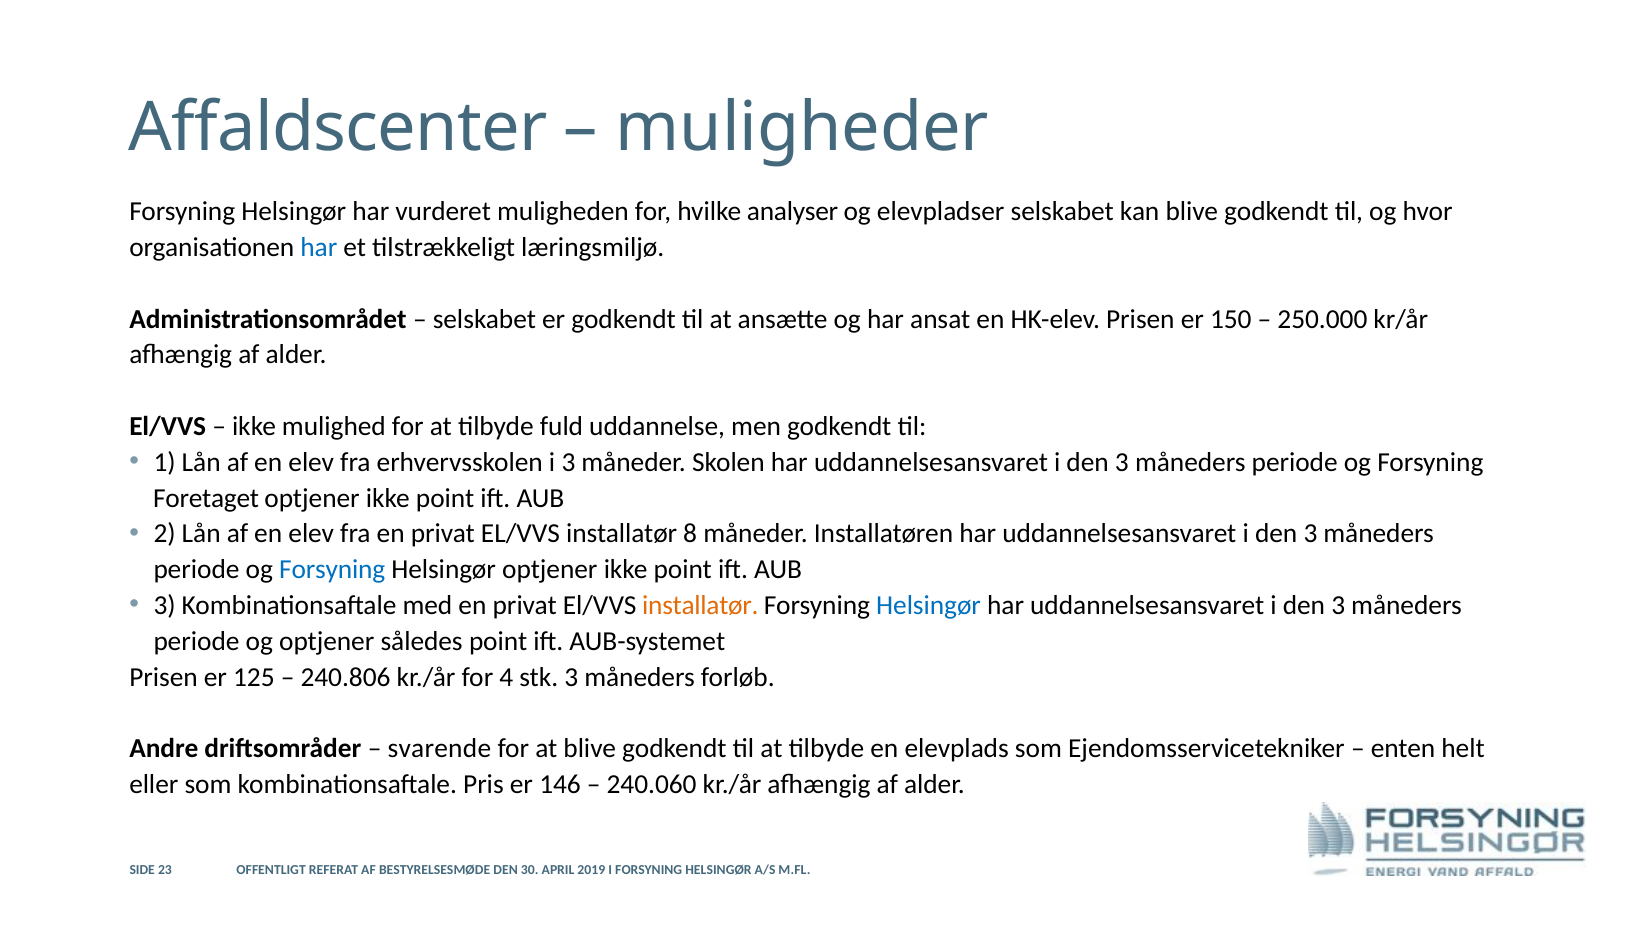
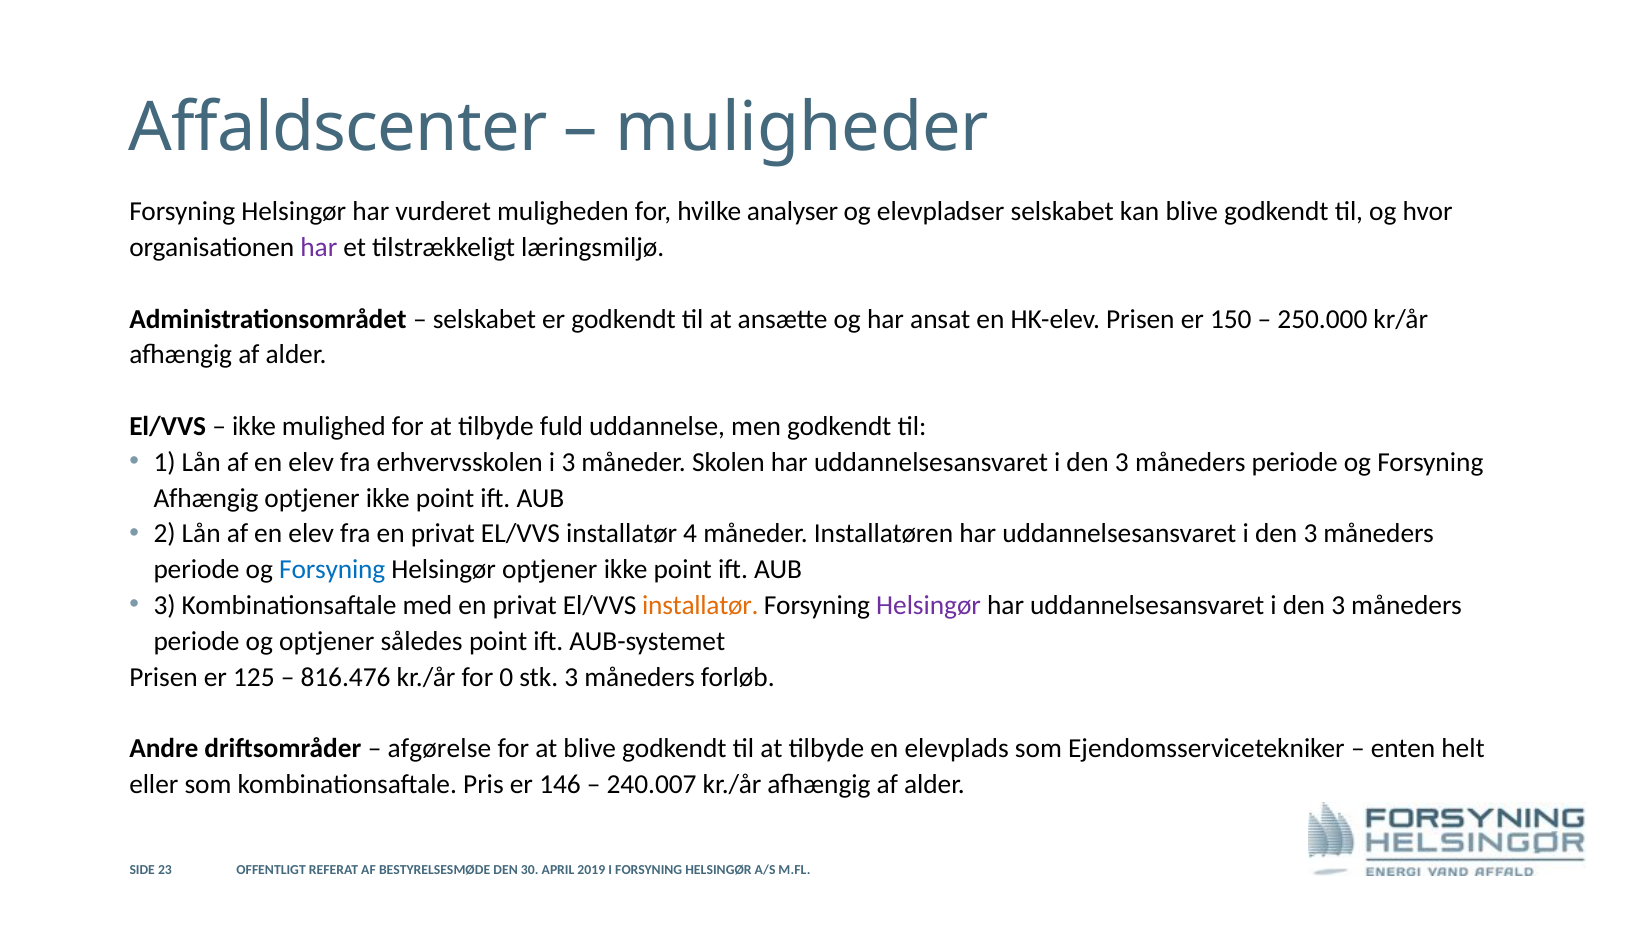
har colour: blue -> purple (319, 248)
Foretaget: Foretaget -> Afhængig (206, 498)
8: 8 -> 4 (690, 534)
Helsingør colour: blue -> purple (929, 606)
240.806: 240.806 -> 816.476 (346, 677)
4: 4 -> 0 (506, 677)
svarende: svarende -> afgørelse (439, 749)
240.060: 240.060 -> 240.007 (652, 785)
